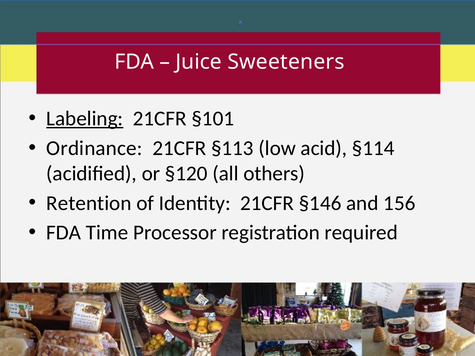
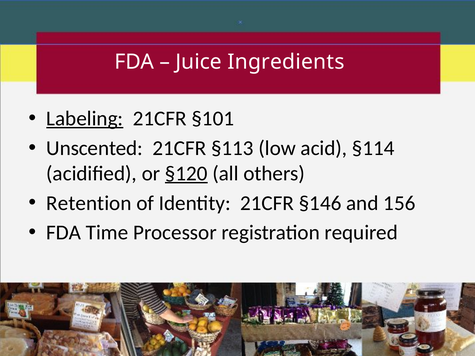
Sweeteners: Sweeteners -> Ingredients (286, 62)
Ordinance: Ordinance -> Unscented (95, 148)
§120 underline: none -> present (186, 174)
